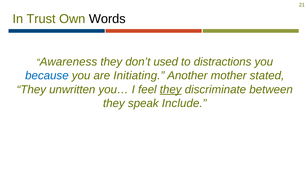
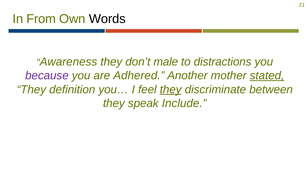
Trust: Trust -> From (41, 19)
used: used -> male (166, 62)
because colour: blue -> purple (47, 76)
Initiating: Initiating -> Adhered (139, 76)
stated underline: none -> present (267, 76)
unwritten: unwritten -> definition (72, 89)
